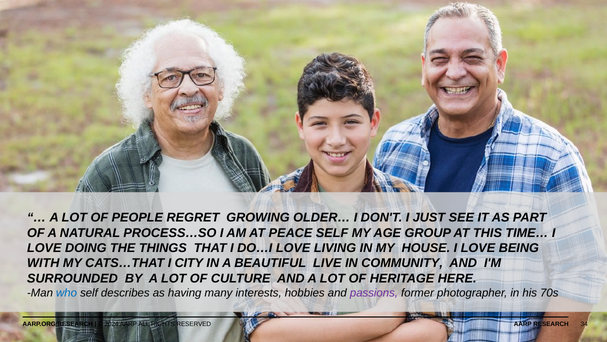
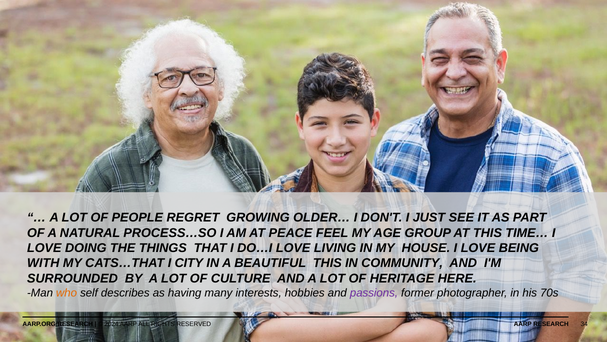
PEACE SELF: SELF -> FEEL (332, 233)
BEAUTIFUL LIVE: LIVE -> THIS (327, 263)
who colour: blue -> orange (67, 292)
